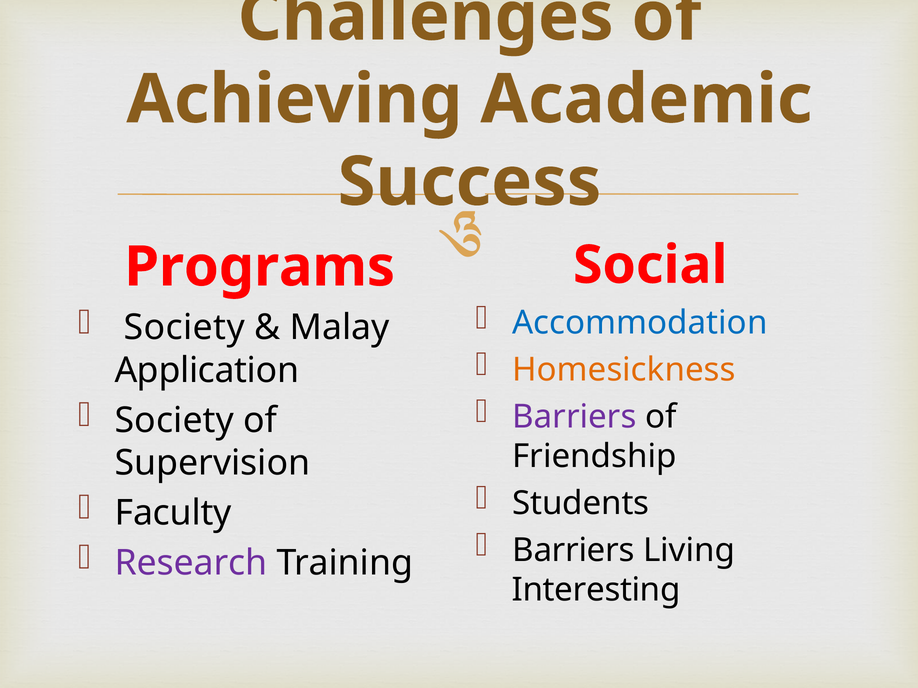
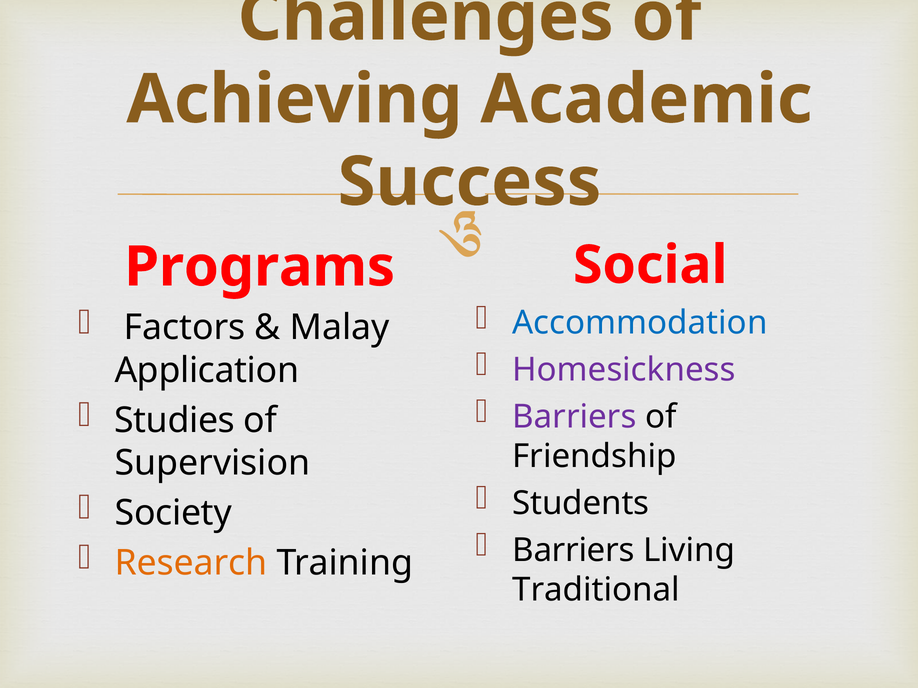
Society: Society -> Factors (185, 328)
Homesickness colour: orange -> purple (624, 370)
Society: Society -> Studies (175, 421)
Faculty: Faculty -> Society (173, 513)
Research colour: purple -> orange (191, 563)
Interesting: Interesting -> Traditional (596, 590)
